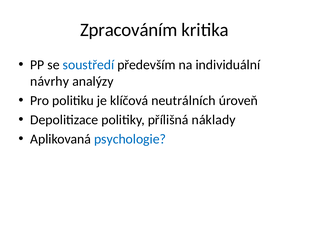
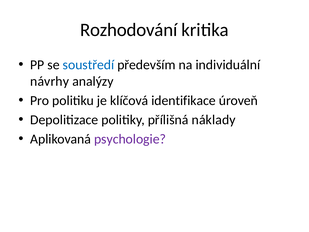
Zpracováním: Zpracováním -> Rozhodování (129, 30)
neutrálních: neutrálních -> identifikace (184, 101)
psychologie colour: blue -> purple (130, 139)
